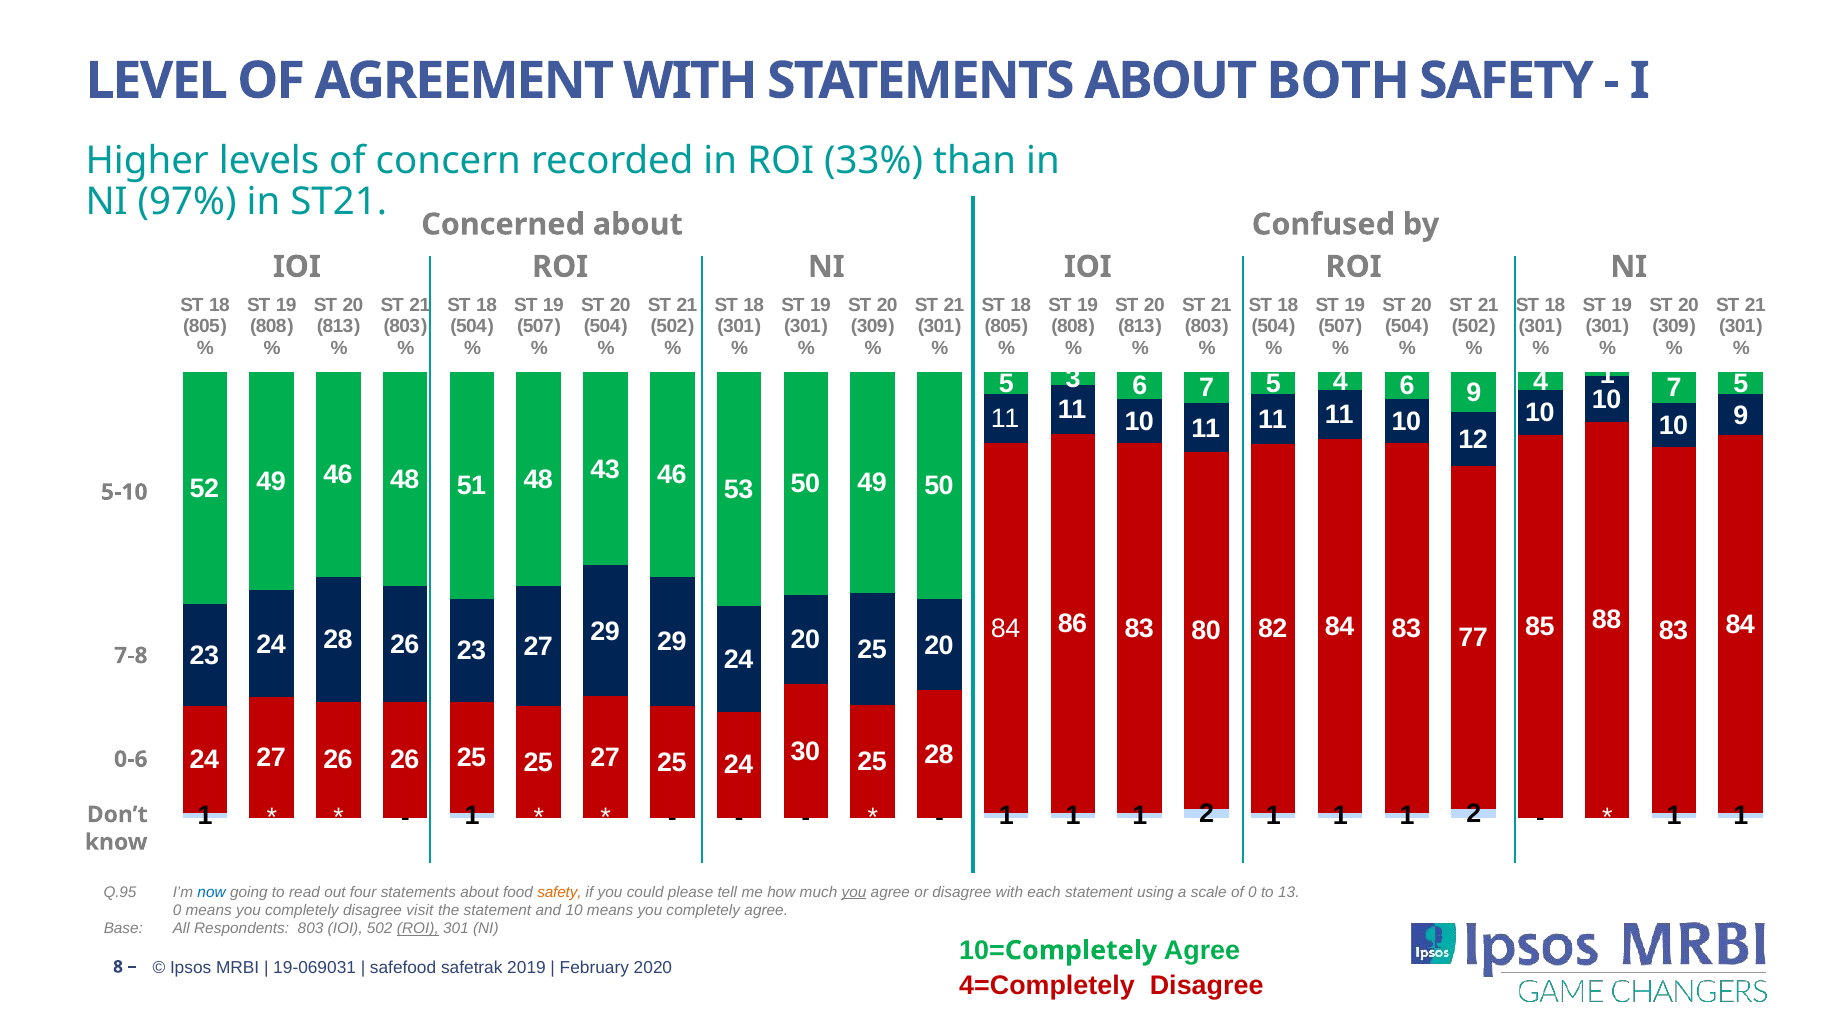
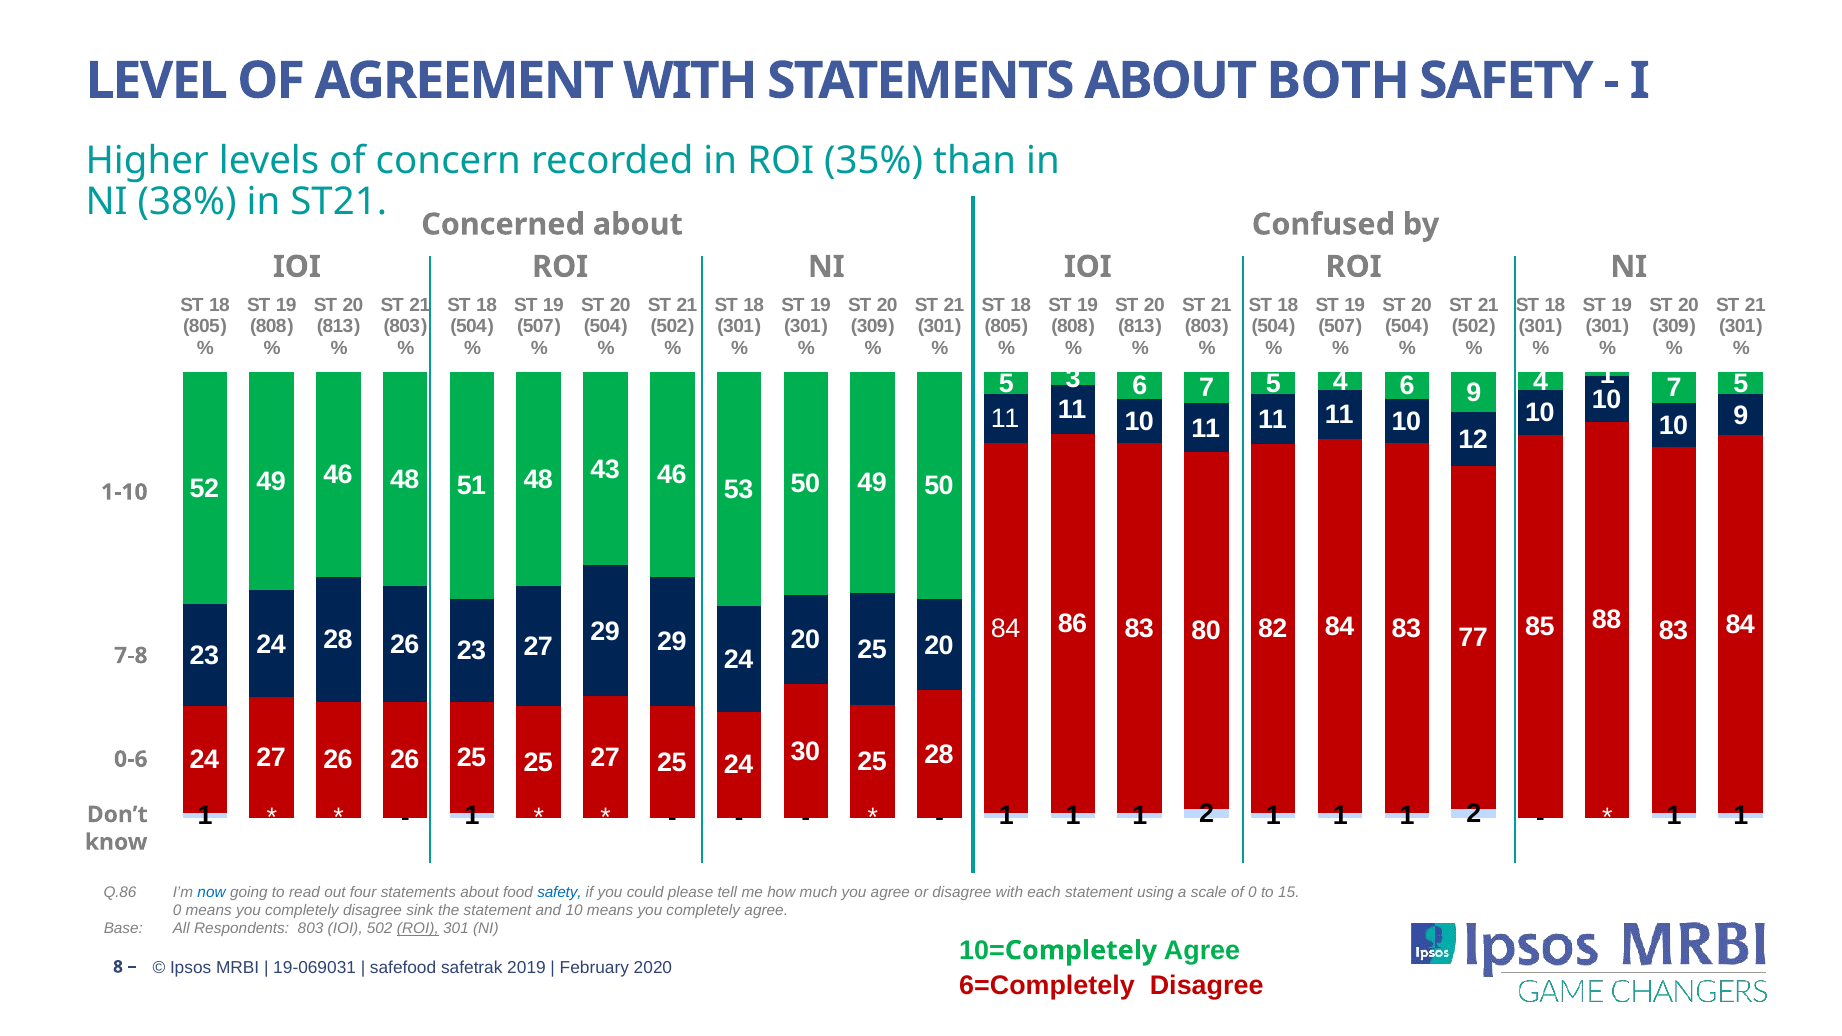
33%: 33% -> 35% (874, 161)
97%: 97% -> 38% (187, 202)
5-10: 5-10 -> 1-10 (124, 492)
Q.95: Q.95 -> Q.86 (120, 892)
safety colour: orange -> blue (559, 892)
you underline: present -> none (854, 892)
13: 13 -> 15 (1289, 892)
visit: visit -> sink (420, 911)
4=Completely: 4=Completely -> 6=Completely (1047, 986)
